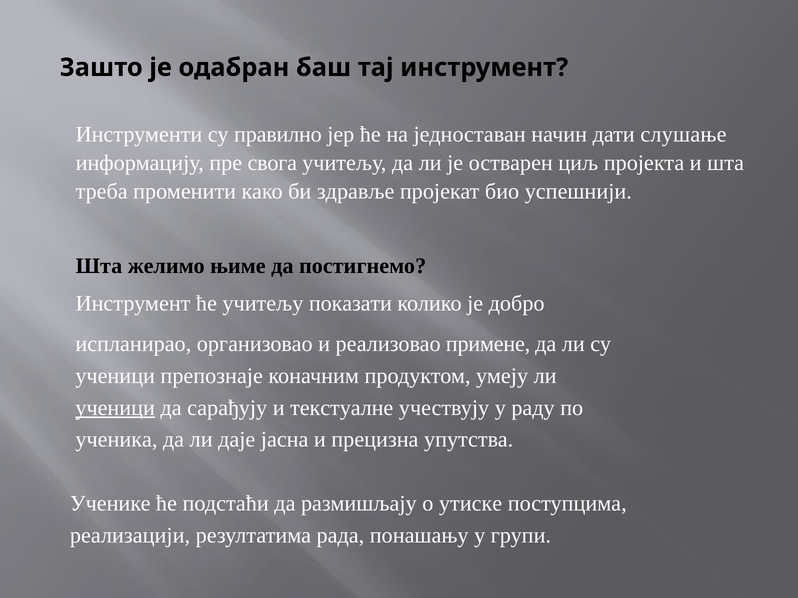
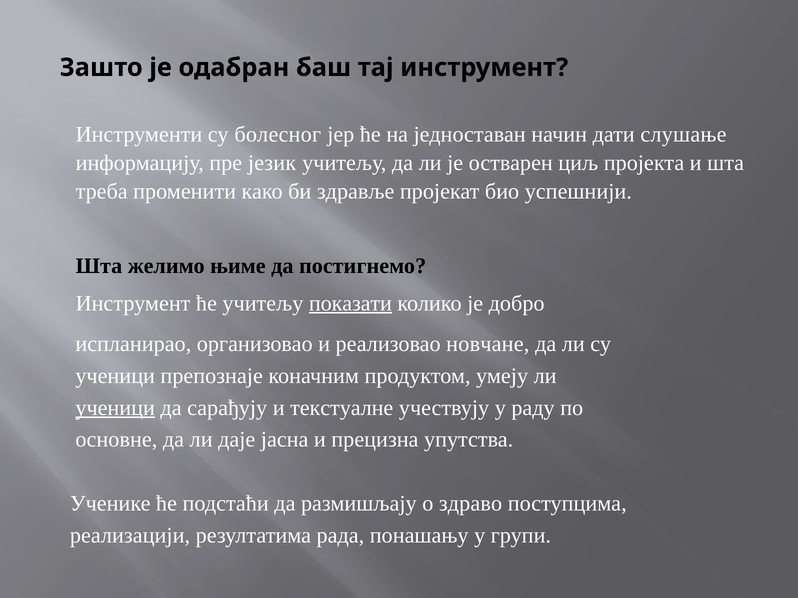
правилно: правилно -> болесног (278, 135)
свога: свога -> језик (272, 163)
показати underline: none -> present (350, 303)
примене: примене -> новчане (488, 344)
ученика: ученика -> основне (116, 440)
утиске: утиске -> здраво (470, 504)
